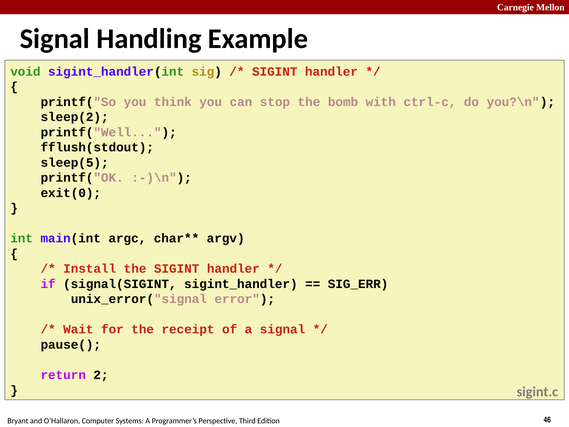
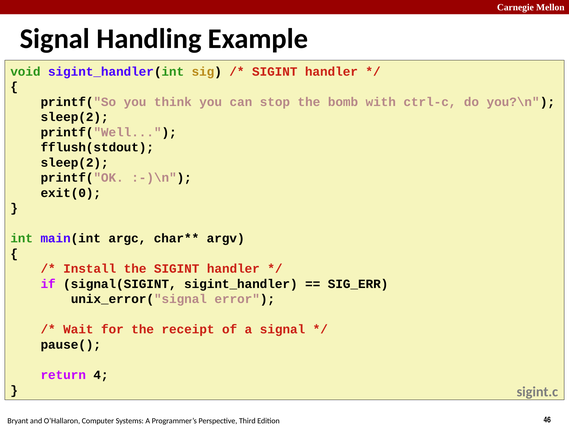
sleep(5: sleep(5 -> sleep(2 (75, 162)
2: 2 -> 4 (101, 375)
